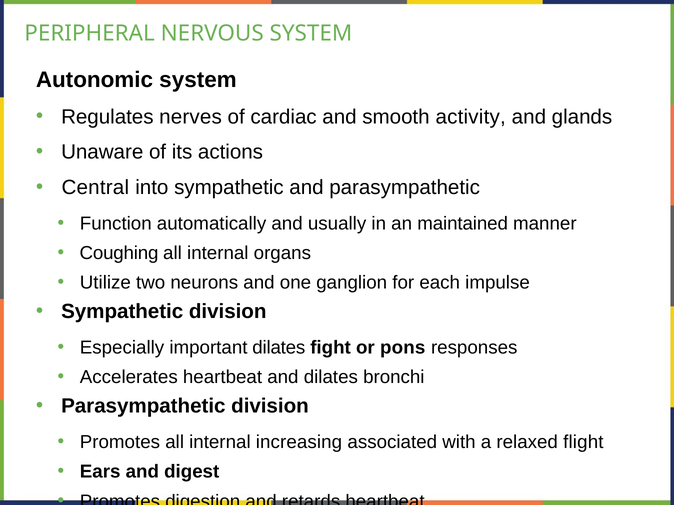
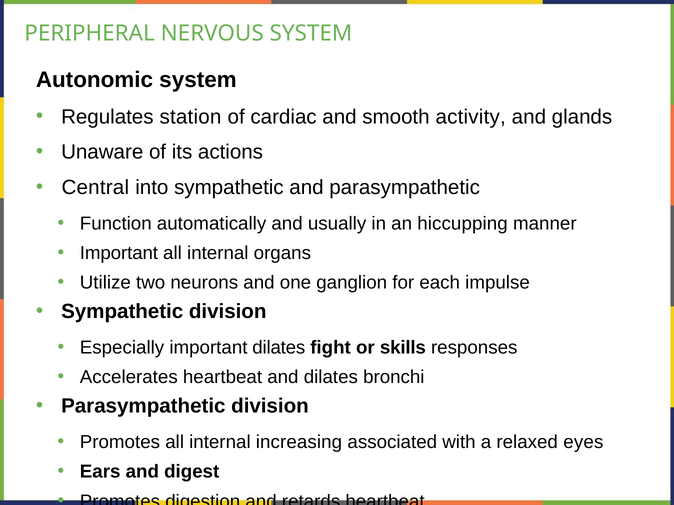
nerves: nerves -> station (190, 117)
maintained: maintained -> hiccupping (463, 224)
Coughing: Coughing -> Important (119, 253)
pons: pons -> skills (403, 348)
flight: flight -> eyes (583, 443)
